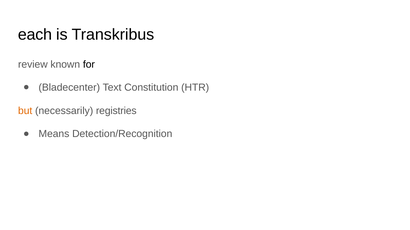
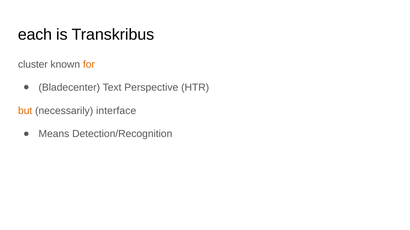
review: review -> cluster (33, 64)
for colour: black -> orange (89, 64)
Constitution: Constitution -> Perspective (151, 88)
registries: registries -> interface (116, 111)
